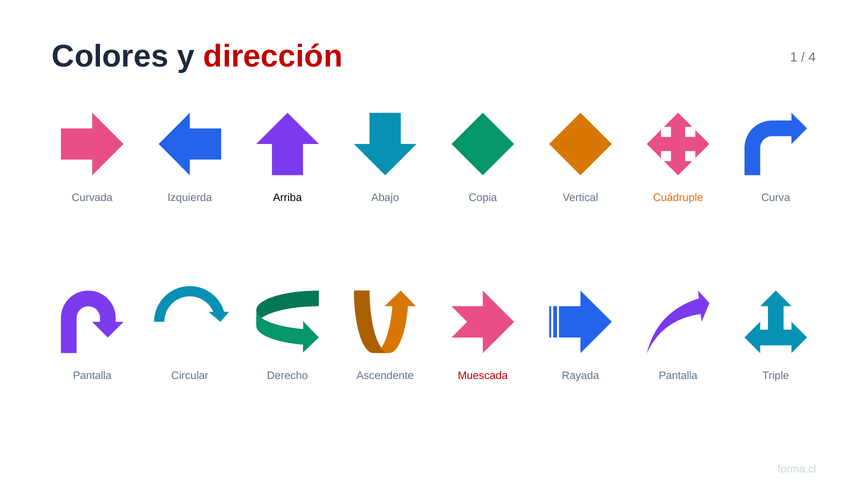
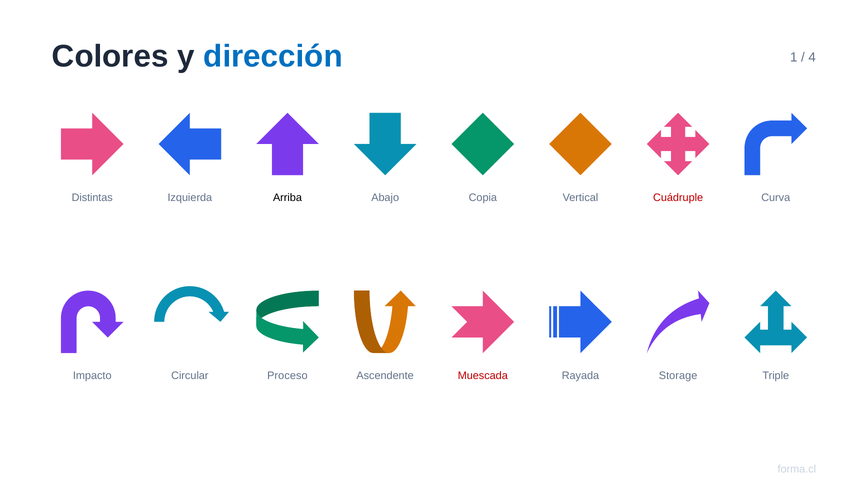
dirección colour: red -> blue (273, 56)
Curvada: Curvada -> Distintas (92, 198)
Cuádruple colour: orange -> red (678, 198)
Pantalla: Pantalla -> Impacto (92, 376)
Derecho: Derecho -> Proceso (287, 376)
Rayada Pantalla: Pantalla -> Storage (678, 376)
